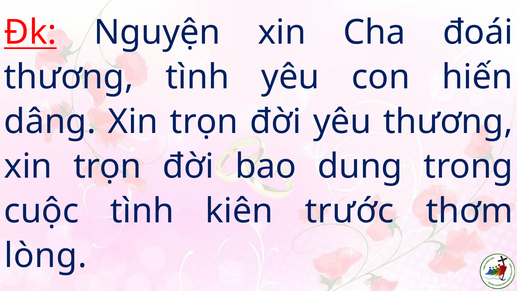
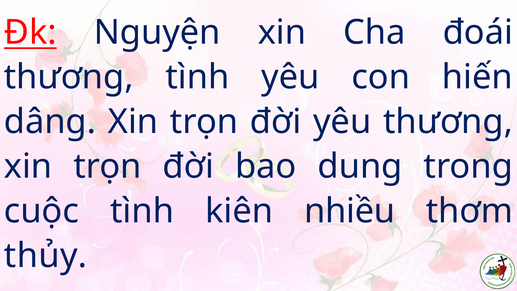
trước: trước -> nhiều (350, 211)
lòng: lòng -> thủy (46, 256)
